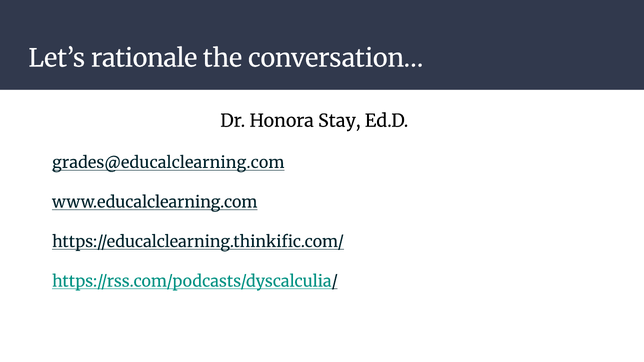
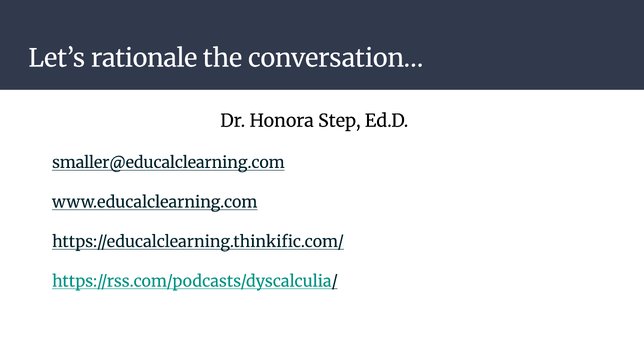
Stay: Stay -> Step (339, 121)
grades@educalclearning.com: grades@educalclearning.com -> smaller@educalclearning.com (168, 163)
